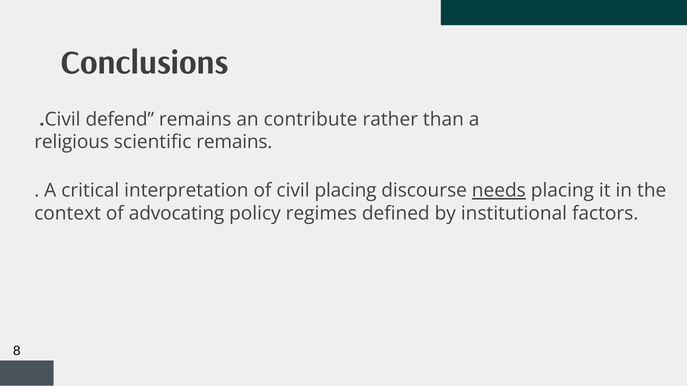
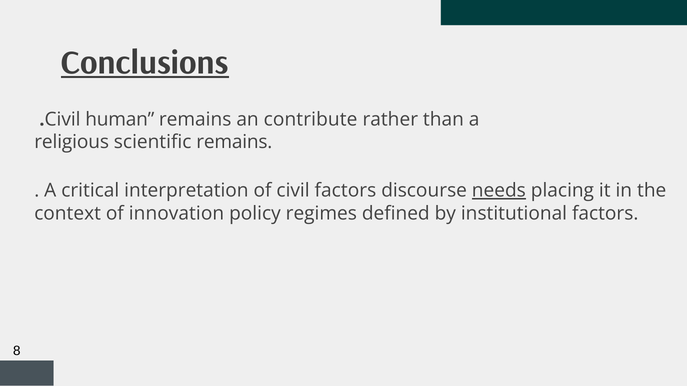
Conclusions underline: none -> present (145, 63)
defend: defend -> human (120, 119)
civil placing: placing -> factors (345, 191)
advocating: advocating -> innovation (176, 214)
